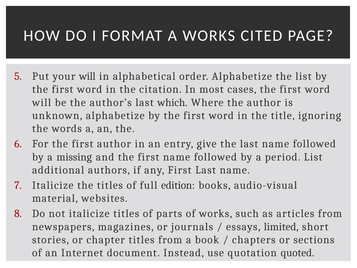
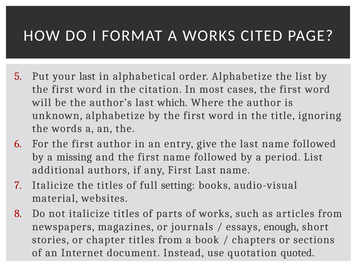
your will: will -> last (87, 76)
edition: edition -> setting (178, 185)
limited: limited -> enough (281, 227)
